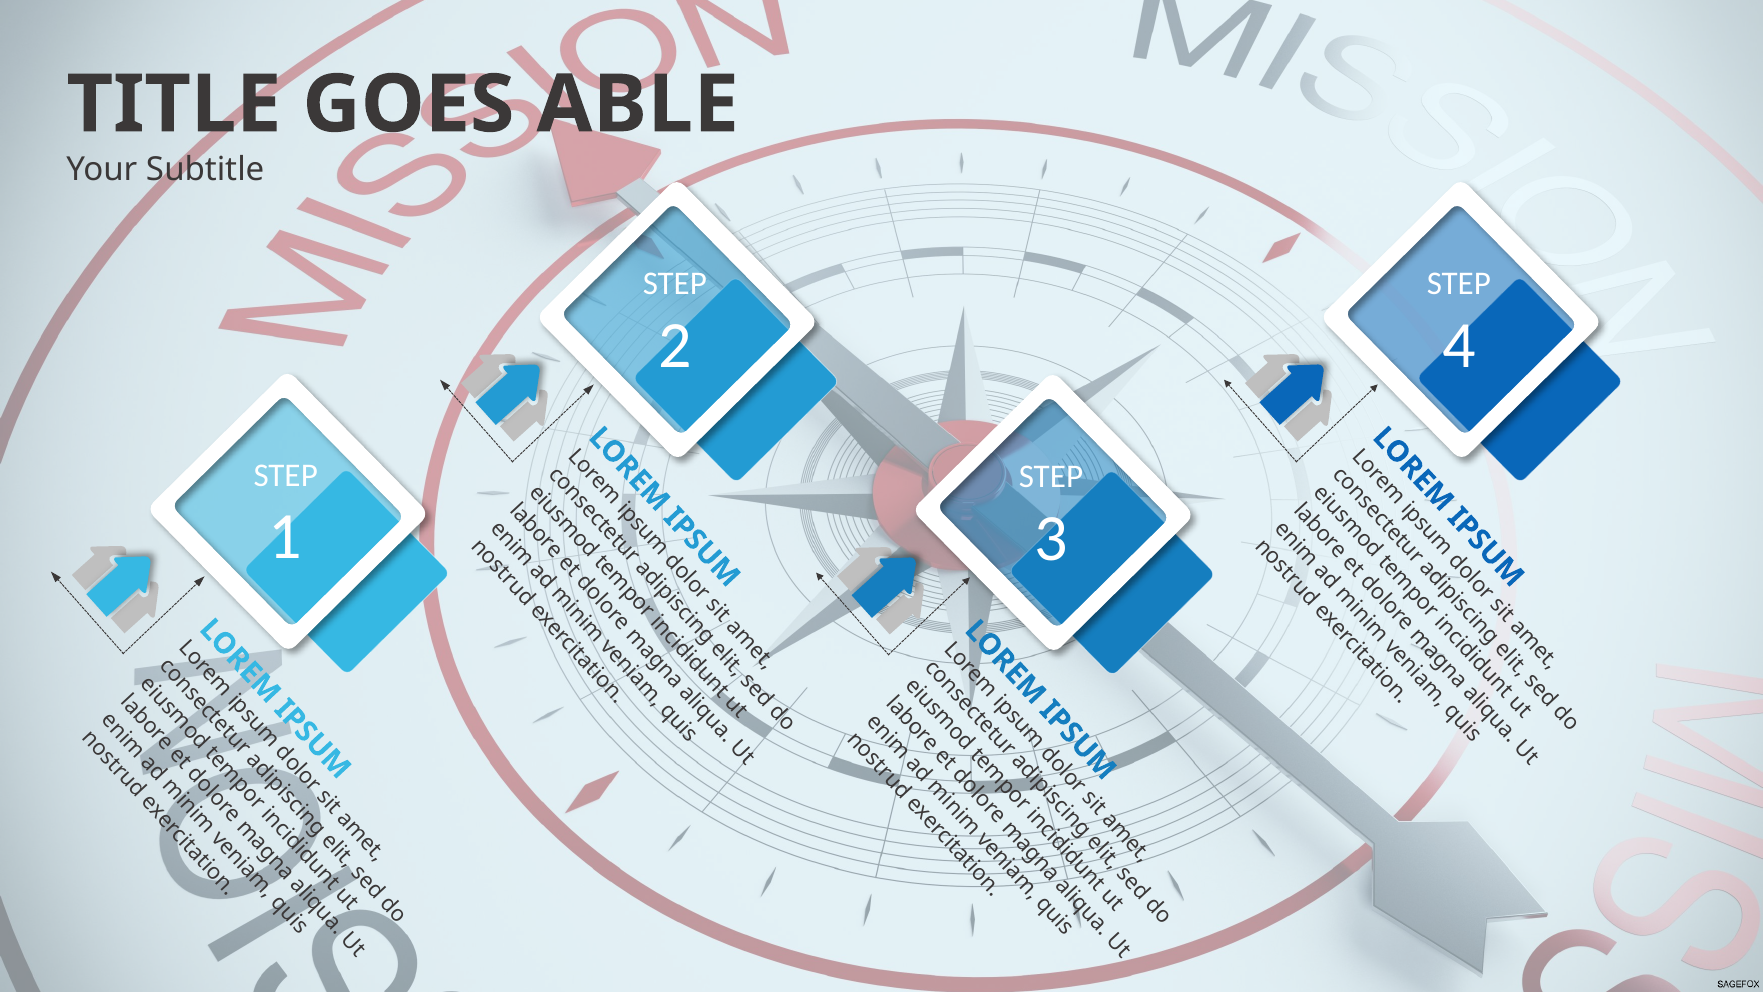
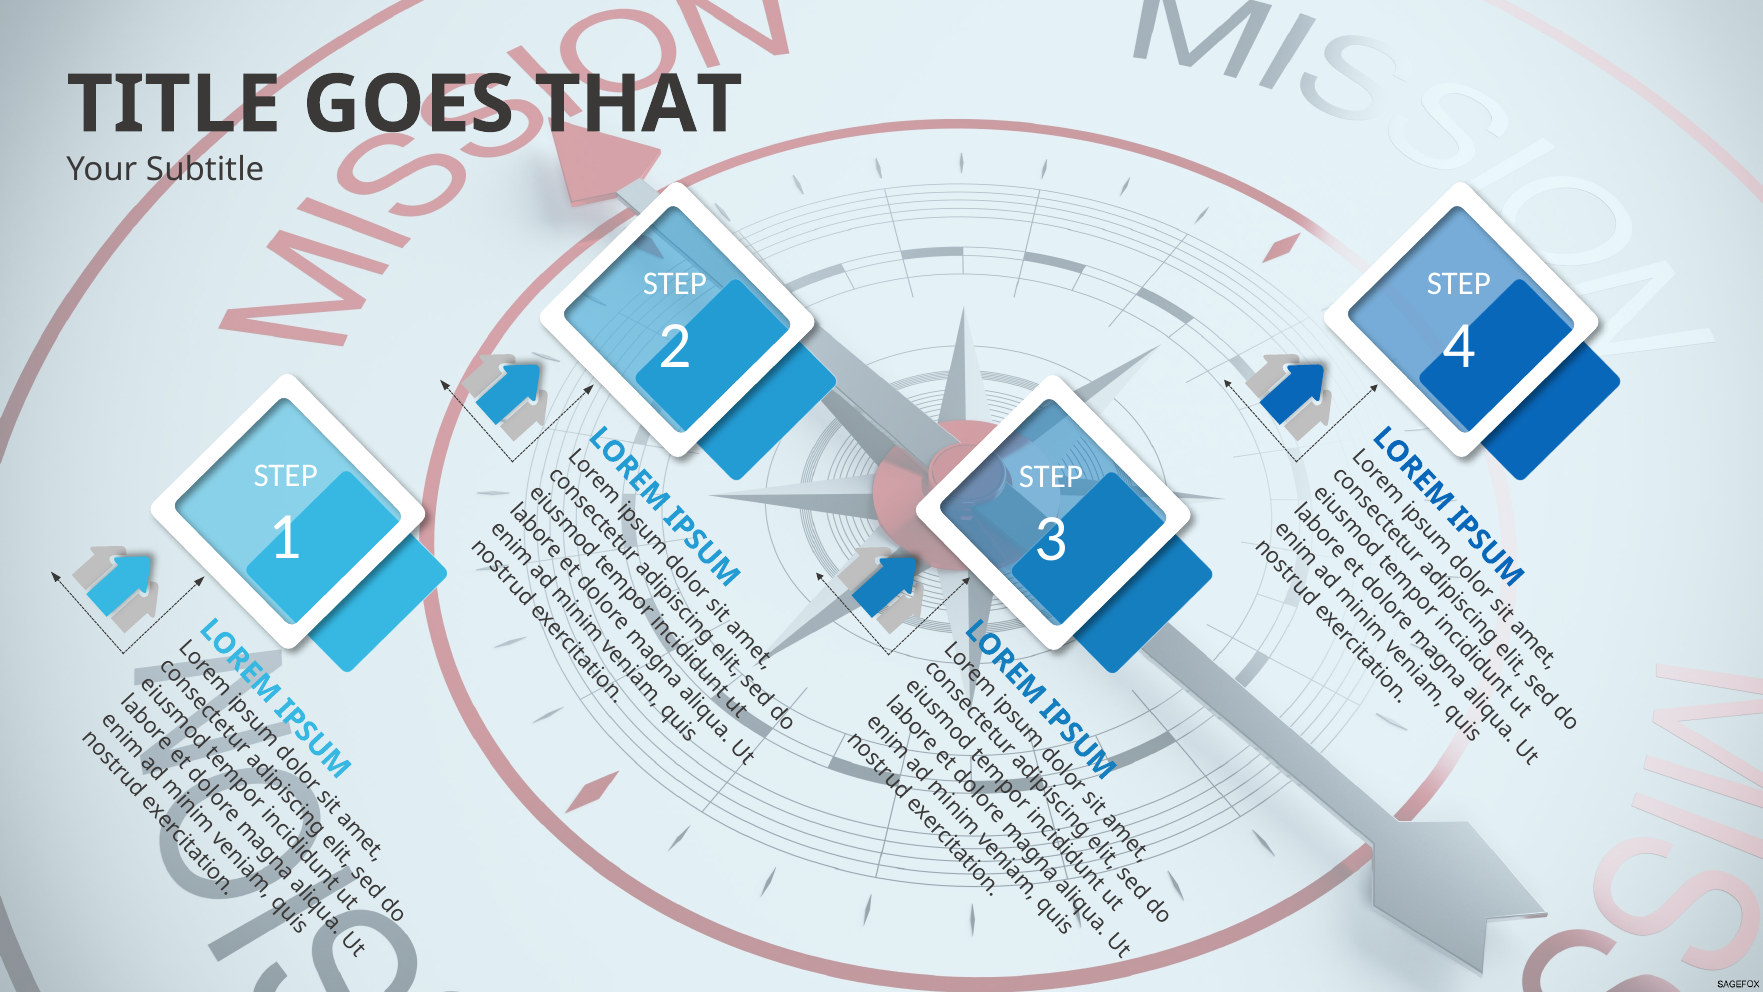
ABLE: ABLE -> THAT (639, 105)
